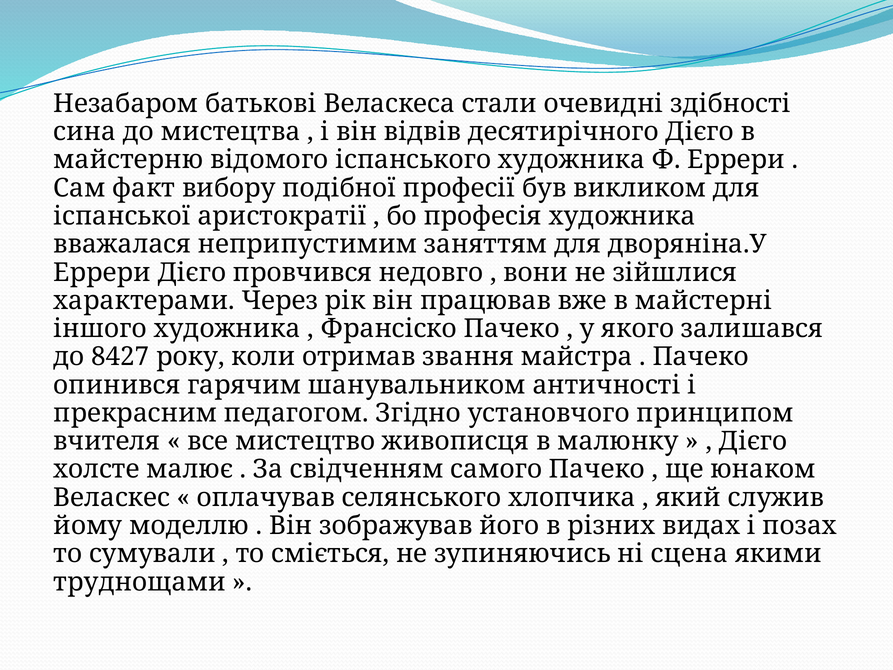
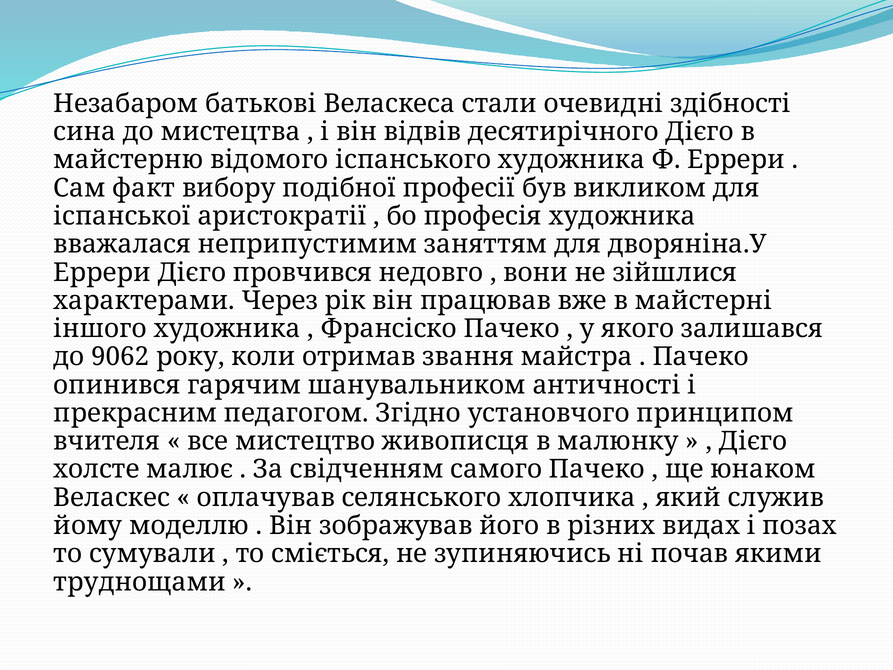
8427: 8427 -> 9062 (120, 357)
сцена: сцена -> почав (689, 554)
